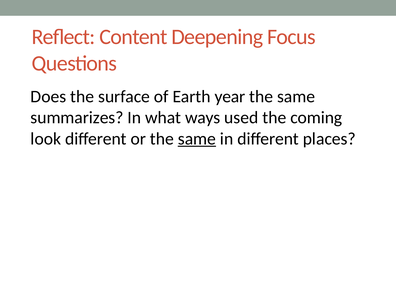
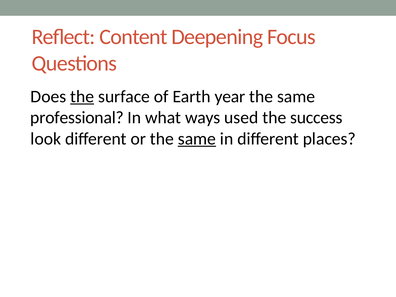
the underline: none -> present (82, 96)
summarizes: summarizes -> professional (77, 118)
coming: coming -> success (316, 118)
